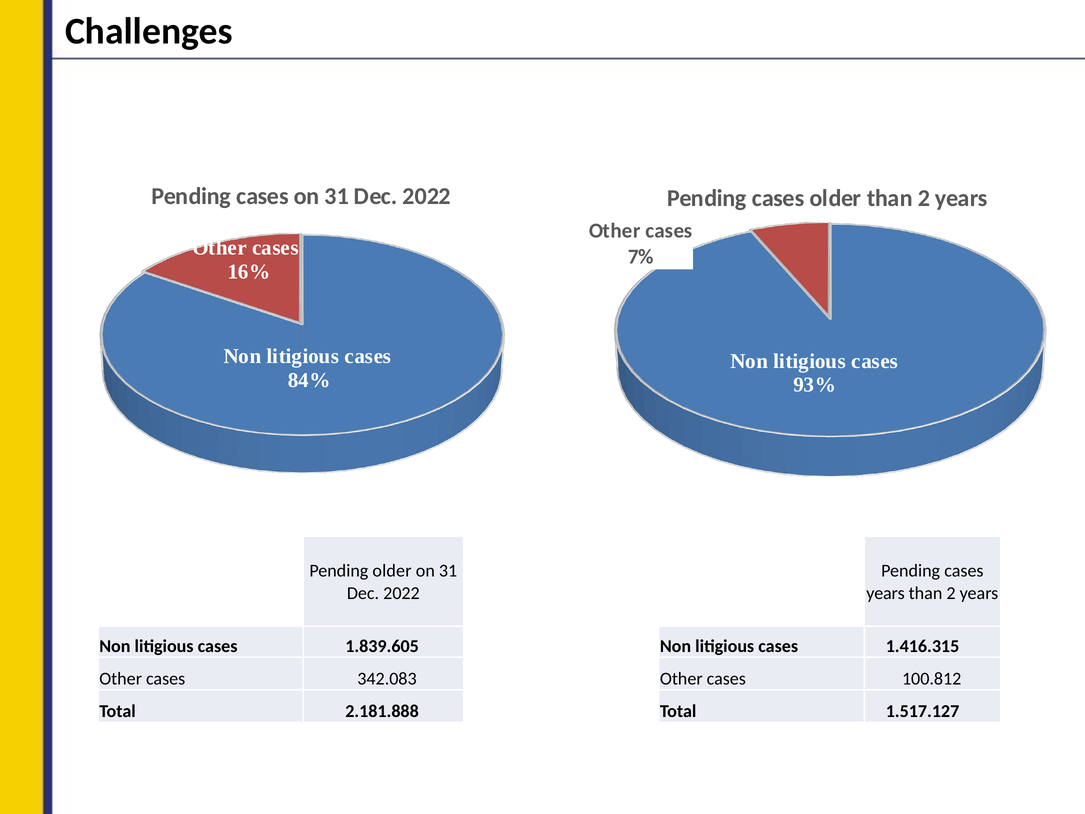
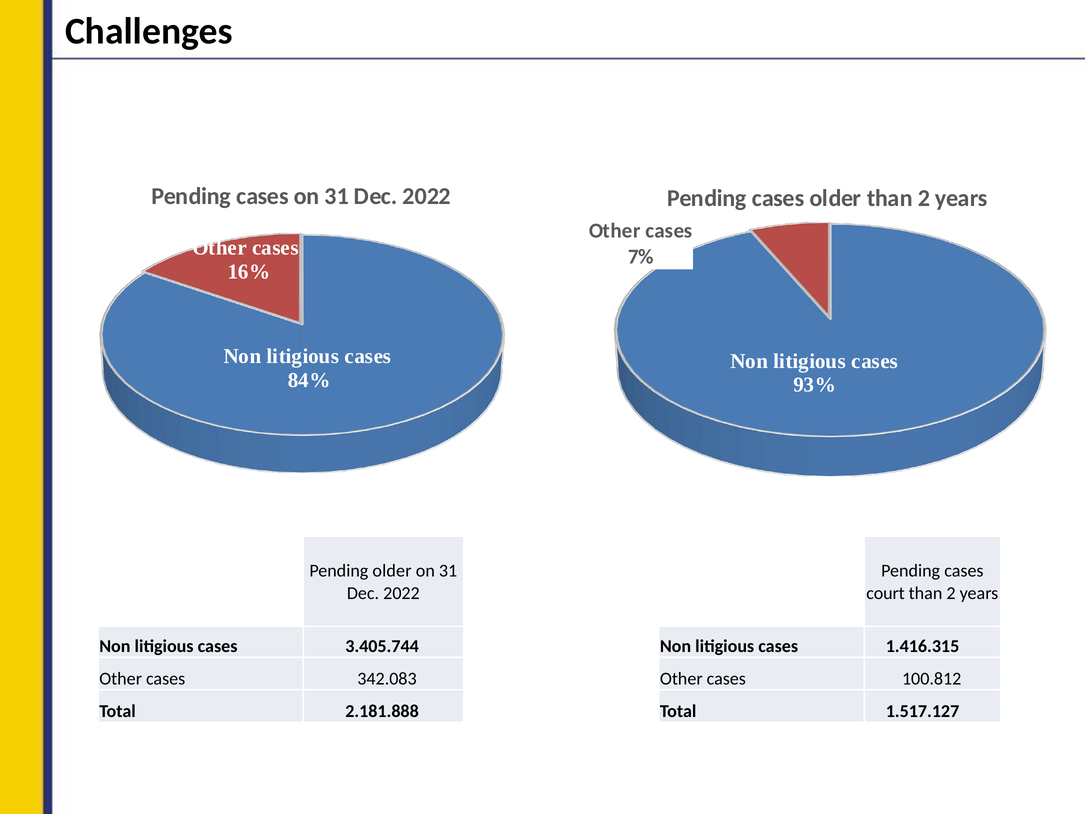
years: years -> court (886, 593)
1.839.605: 1.839.605 -> 3.405.744 (382, 646)
